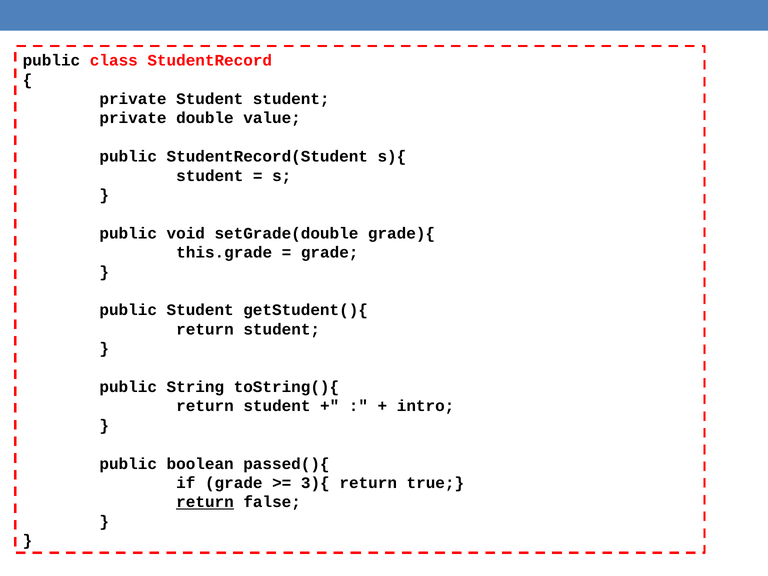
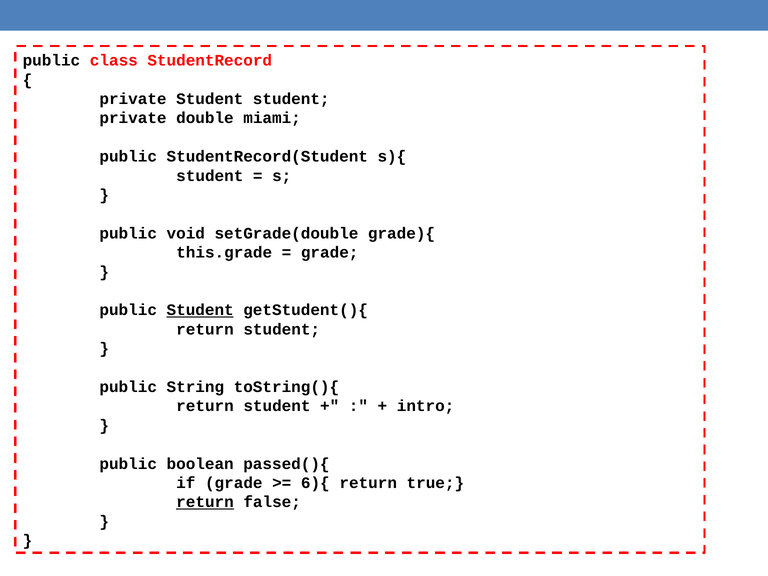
value: value -> miami (272, 118)
Student underline: none -> present (200, 310)
3){: 3){ -> 6){ (315, 483)
